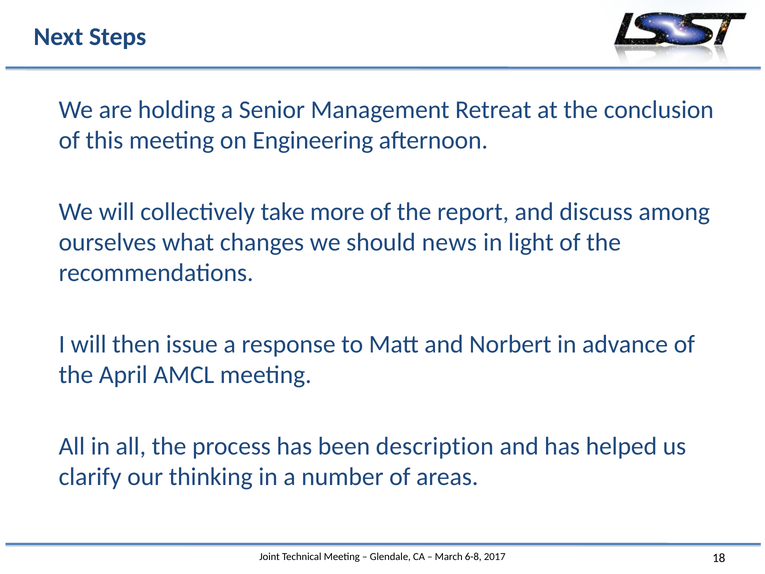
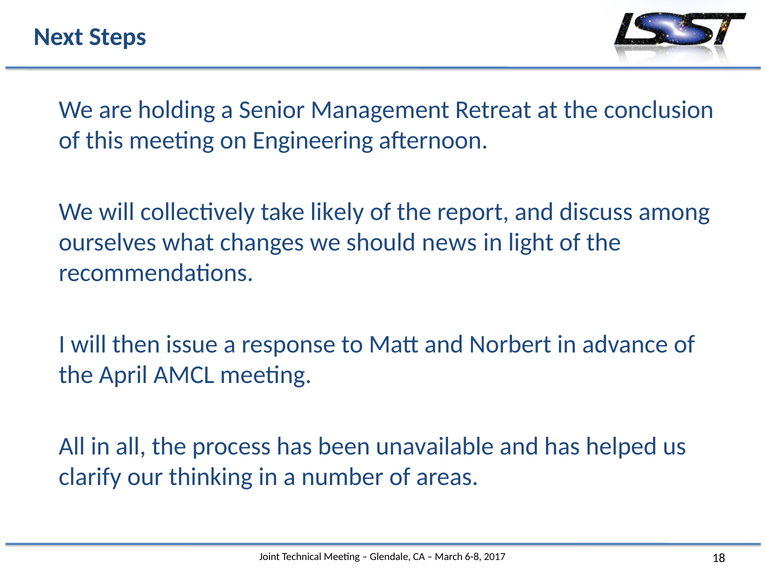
more: more -> likely (337, 212)
description: description -> unavailable (435, 446)
